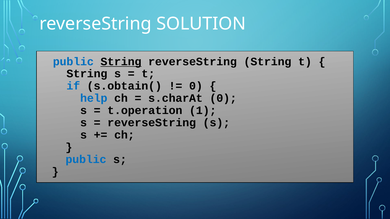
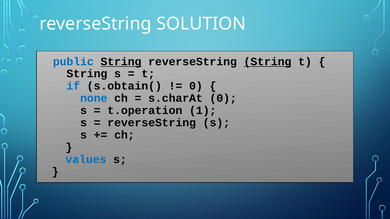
String underline: none -> present (268, 62)
help: help -> none (94, 98)
public: public -> values (86, 160)
